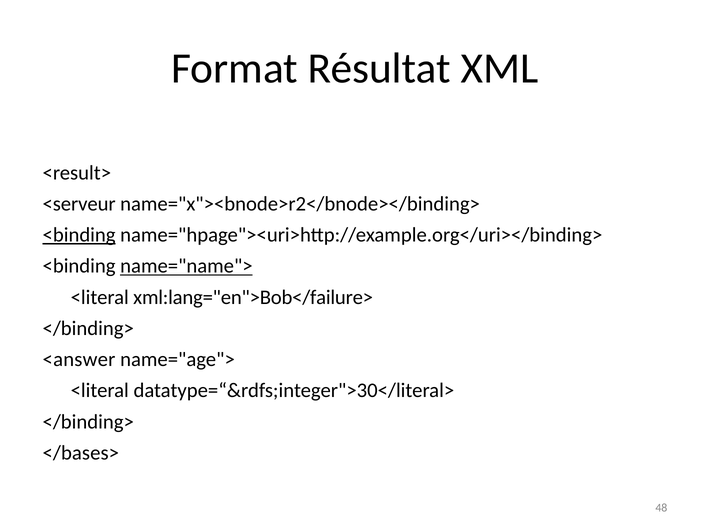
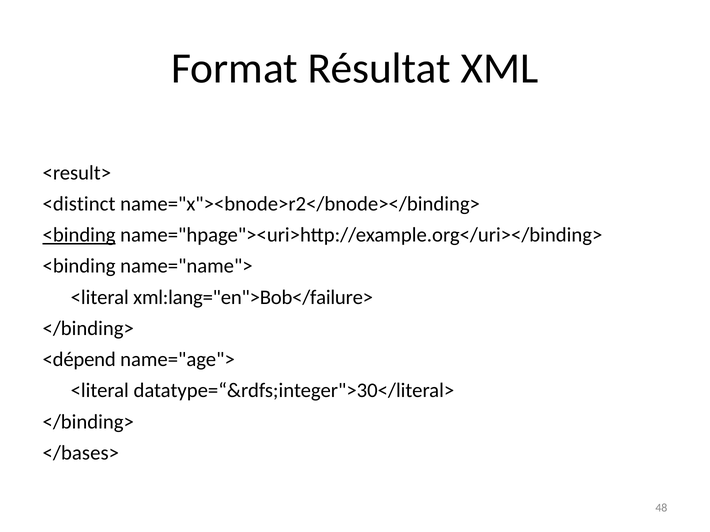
<serveur: <serveur -> <distinct (79, 204)
name="name"> underline: present -> none (186, 266)
<answer: <answer -> <dépend (79, 360)
